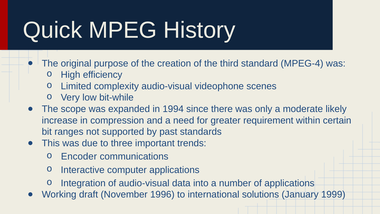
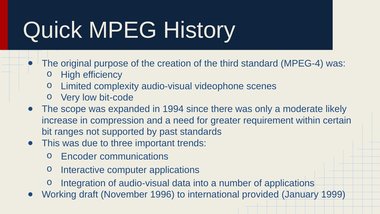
bit-while: bit-while -> bit-code (116, 97)
solutions: solutions -> provided (260, 194)
